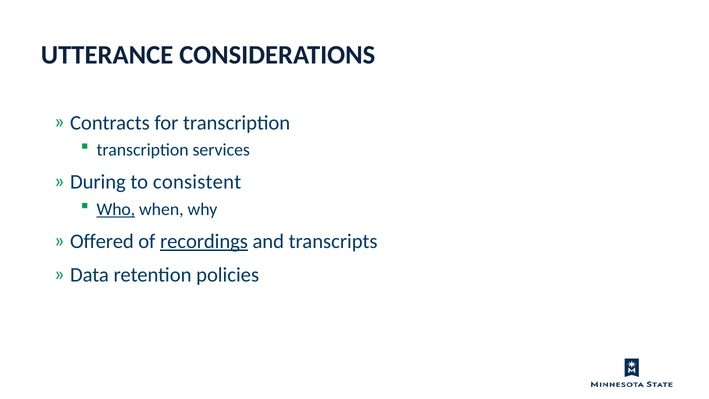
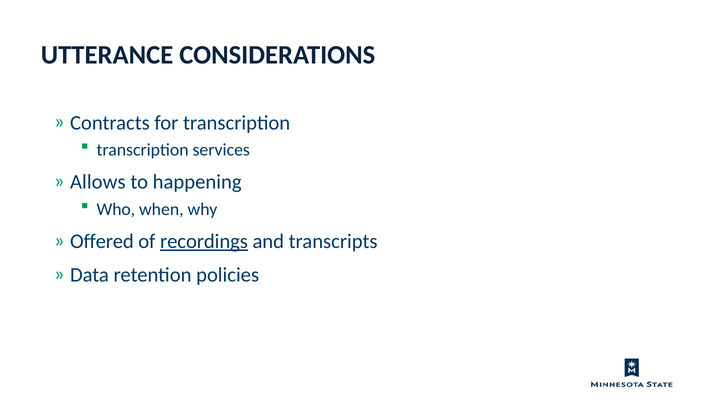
During: During -> Allows (98, 182)
consistent: consistent -> happening (197, 182)
Who underline: present -> none (116, 209)
